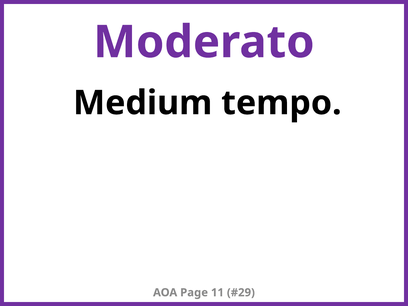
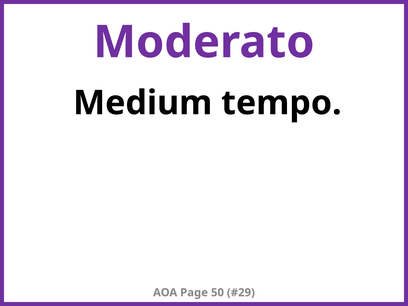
11: 11 -> 50 (217, 293)
